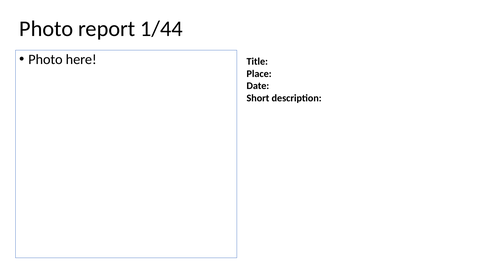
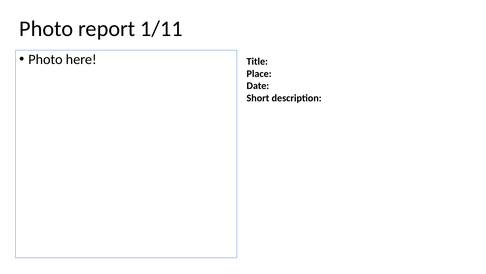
1/44: 1/44 -> 1/11 (162, 29)
